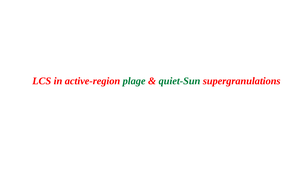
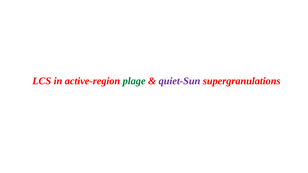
quiet-Sun colour: green -> purple (179, 81)
